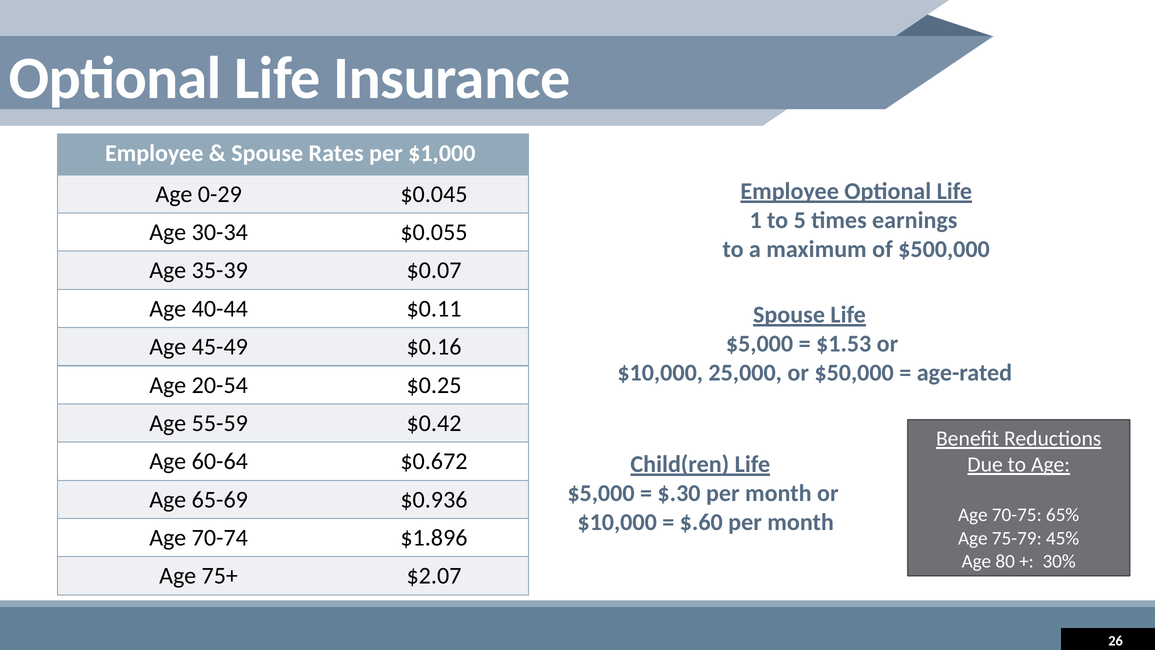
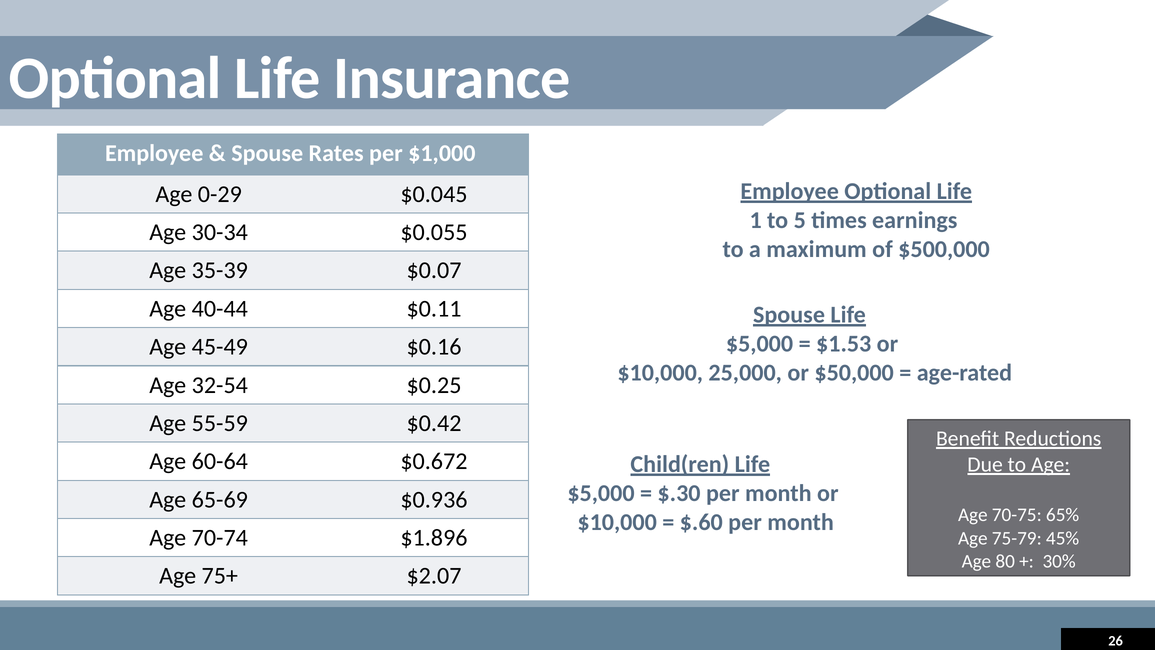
20-54: 20-54 -> 32-54 (220, 385)
